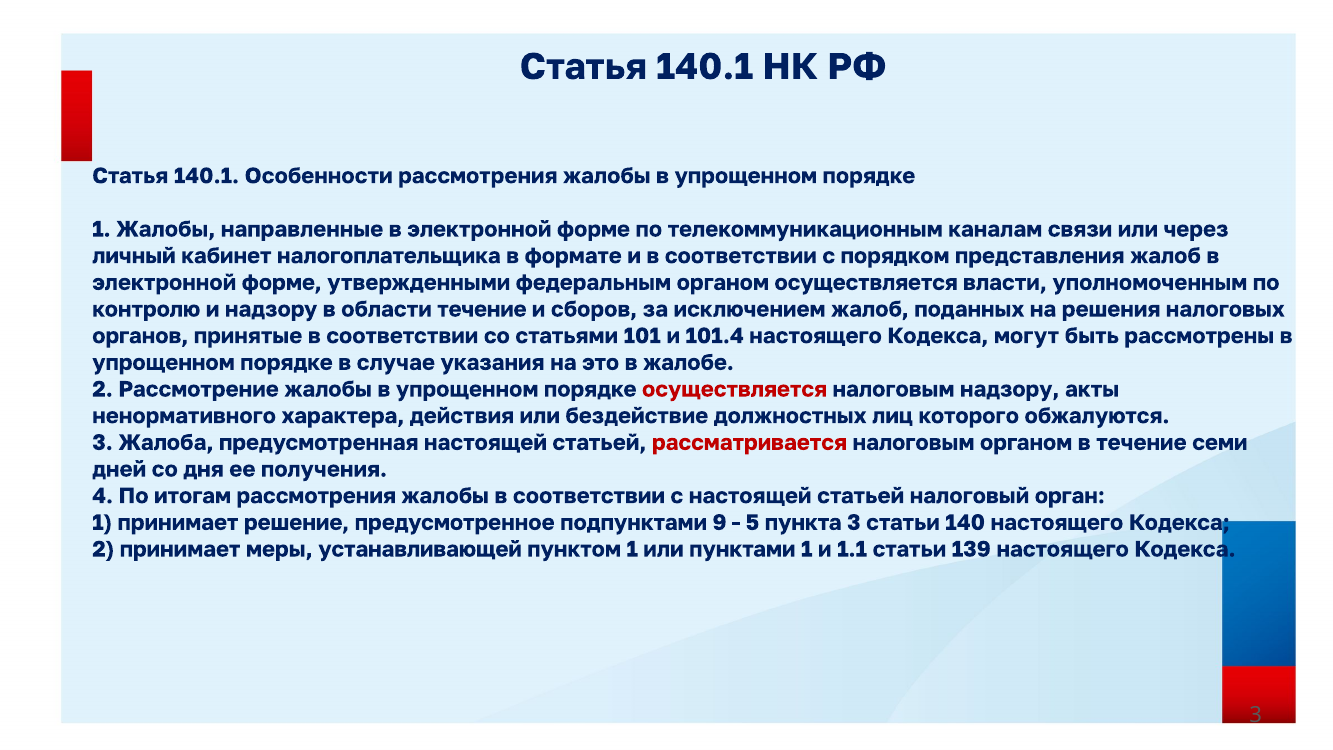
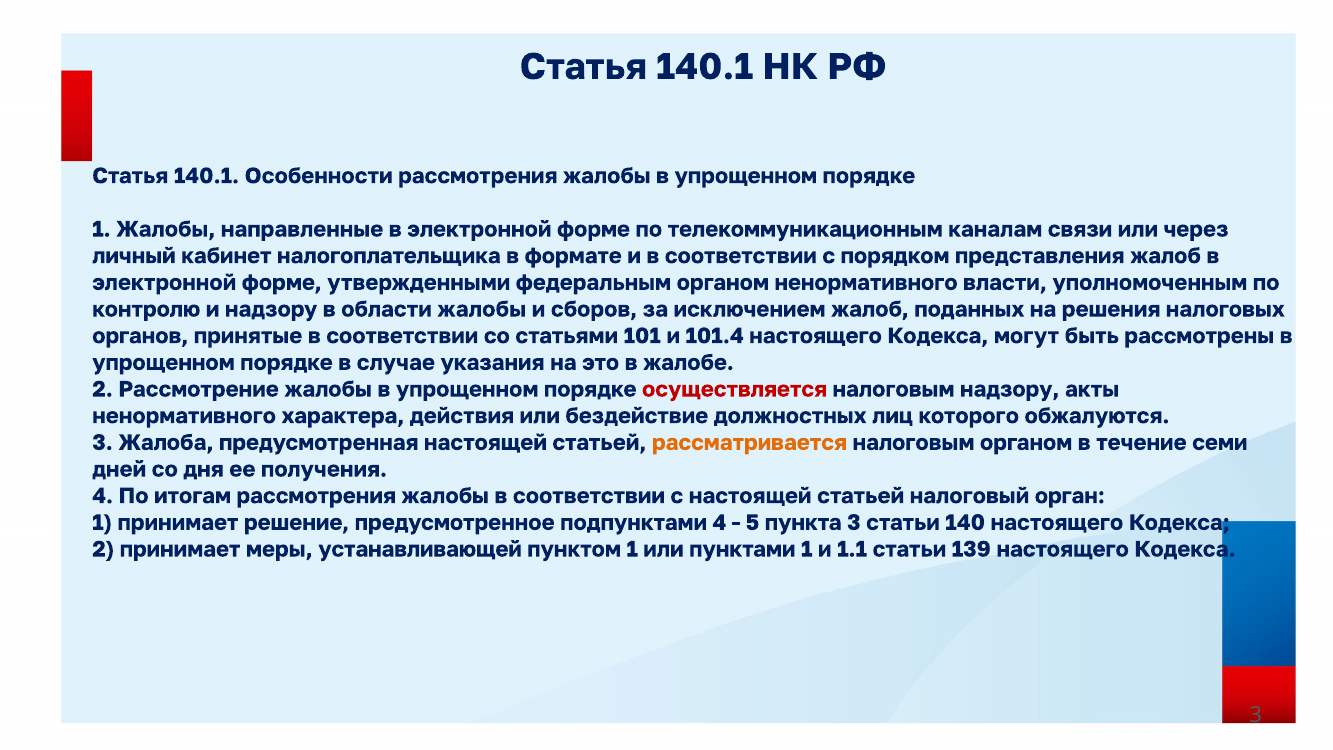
органом осуществляется: осуществляется -> ненормативного (866, 282)
области течение: течение -> жалобы (482, 309)
рассматривается colour: red -> orange (749, 442)
подпунктами 9: 9 -> 4 (719, 522)
